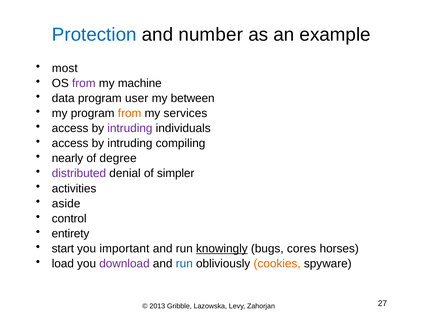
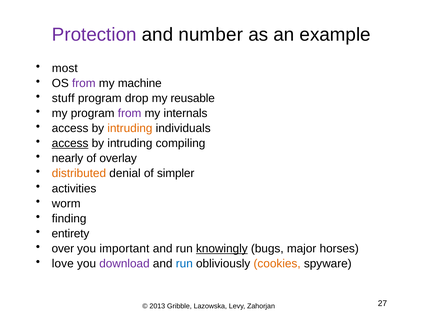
Protection colour: blue -> purple (94, 35)
data: data -> stuff (63, 98)
user: user -> drop (137, 98)
between: between -> reusable (193, 98)
from colour: orange -> purple (130, 113)
services: services -> internals (185, 113)
intruding colour: purple -> orange (130, 128)
access underline: none -> present (70, 144)
degree: degree -> overlay (118, 159)
distributed colour: purple -> orange (79, 174)
aside: aside -> worm (66, 204)
control: control -> finding (69, 219)
start: start -> over (63, 249)
cores: cores -> major (302, 249)
load: load -> love (63, 264)
